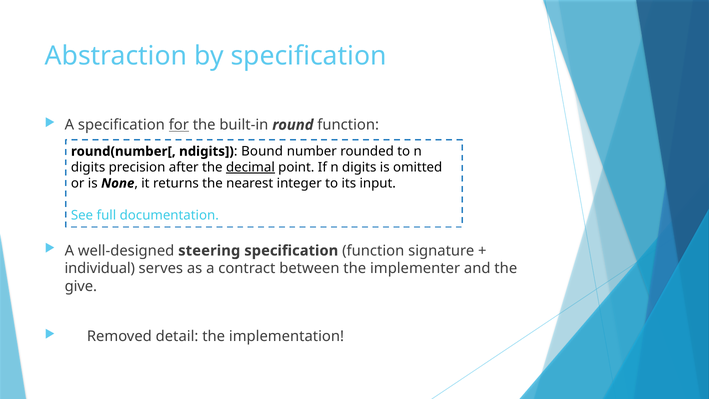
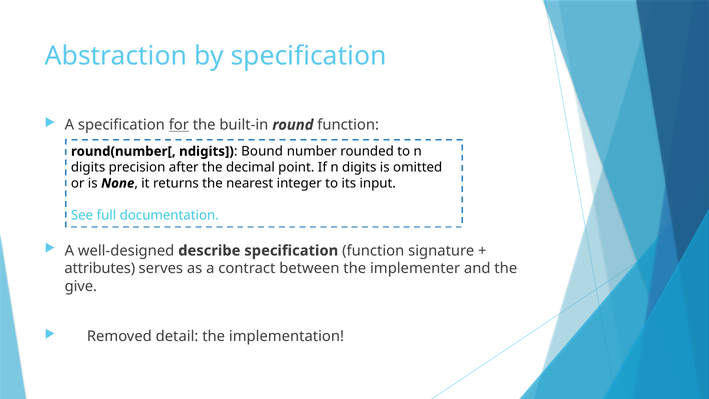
decimal underline: present -> none (250, 167)
steering: steering -> describe (209, 251)
individual: individual -> attributes (100, 268)
